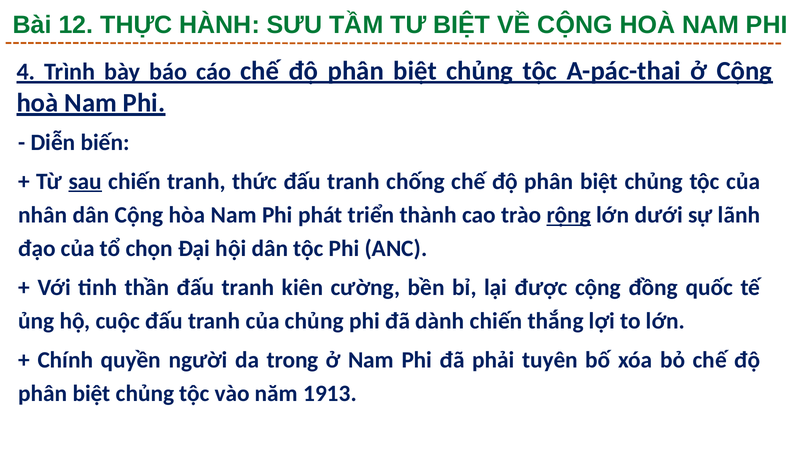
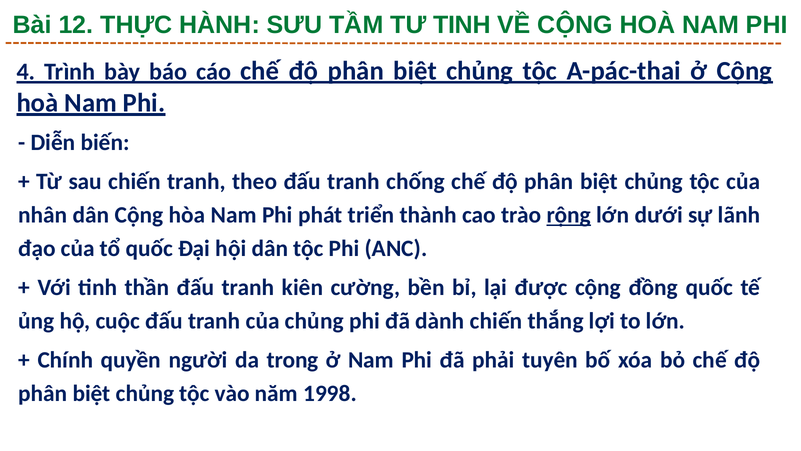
TƯ BIỆT: BIỆT -> TINH (462, 25)
sau underline: present -> none (85, 181)
thức: thức -> theo (255, 181)
tổ chọn: chọn -> quốc (149, 249)
1913: 1913 -> 1998 (330, 393)
